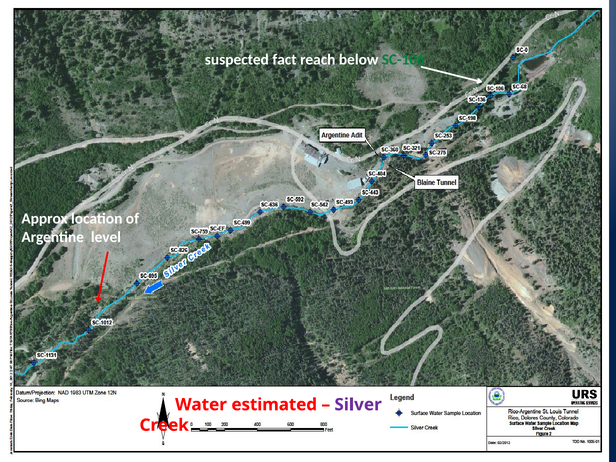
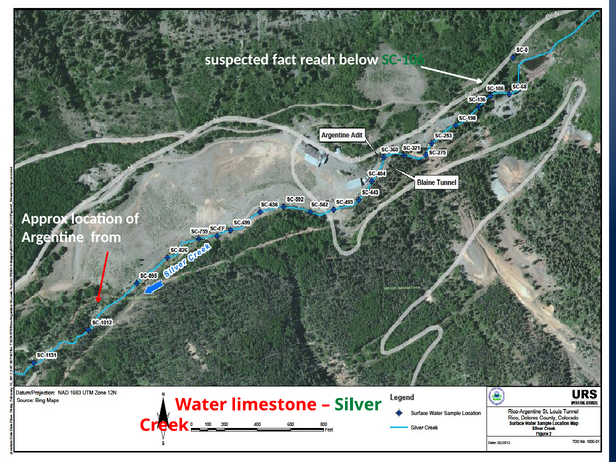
level: level -> from (106, 237)
estimated: estimated -> limestone (274, 405)
Silver colour: purple -> green (358, 405)
